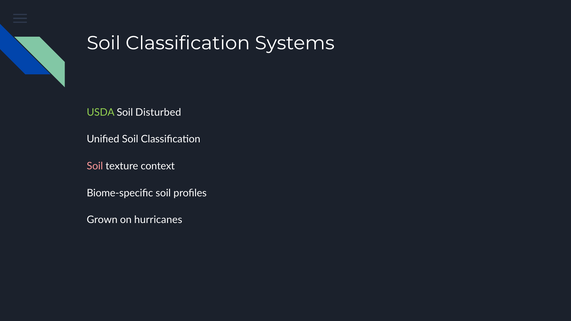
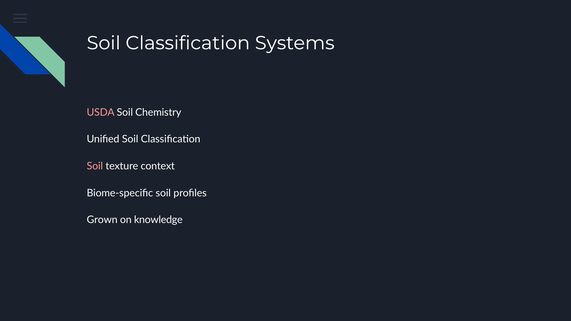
USDA colour: light green -> pink (101, 112)
Disturbed: Disturbed -> Chemistry (158, 112)
hurricanes: hurricanes -> knowledge (158, 220)
